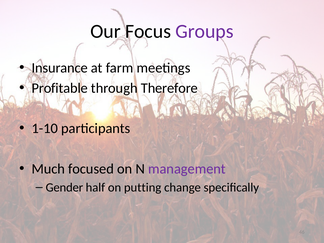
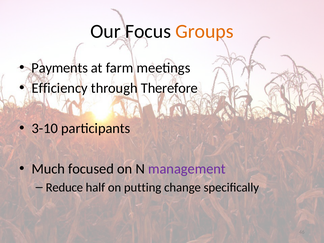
Groups colour: purple -> orange (205, 31)
Insurance: Insurance -> Payments (60, 68)
Profitable: Profitable -> Efficiency (60, 88)
1-10: 1-10 -> 3-10 (45, 128)
Gender: Gender -> Reduce (64, 187)
